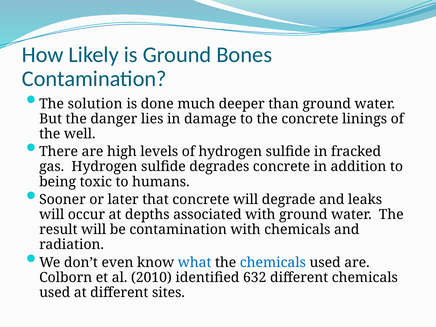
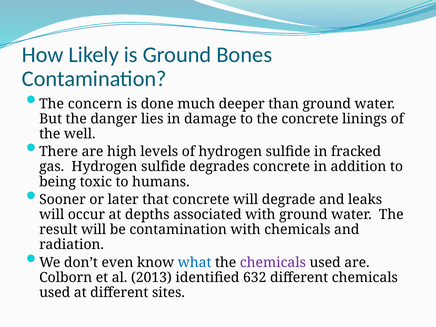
solution: solution -> concern (95, 104)
chemicals colour: blue -> purple (273, 263)
2010: 2010 -> 2013 (151, 278)
